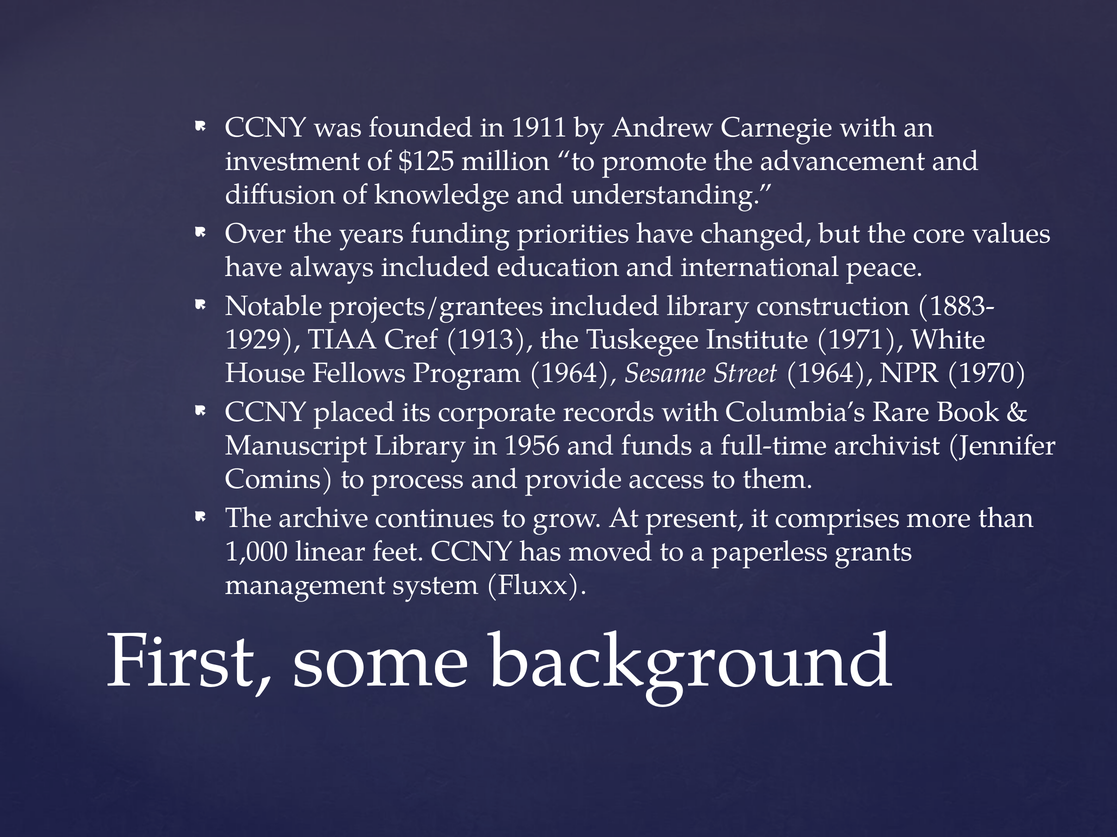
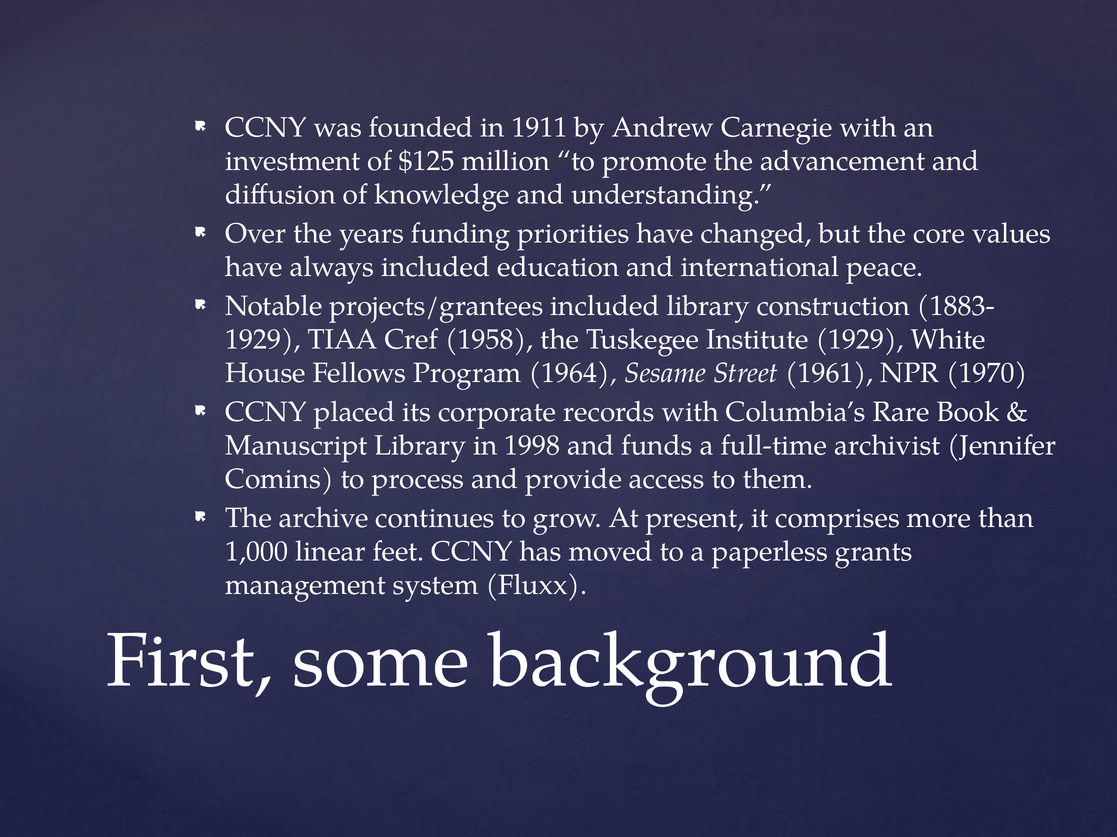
1913: 1913 -> 1958 (489, 340)
Institute 1971: 1971 -> 1929 (860, 340)
Street 1964: 1964 -> 1961 (829, 373)
1956: 1956 -> 1998 (532, 446)
